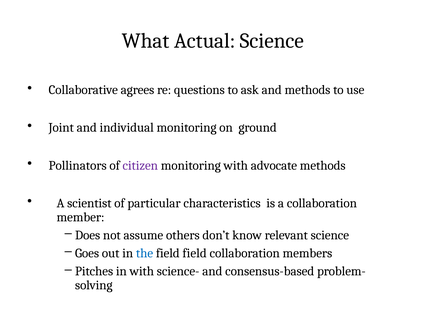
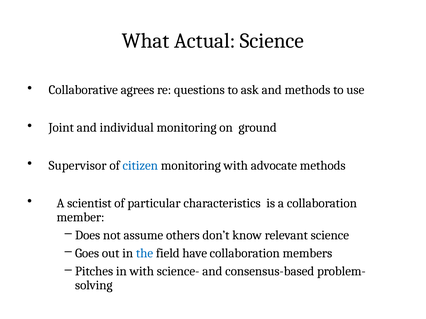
Pollinators: Pollinators -> Supervisor (78, 166)
citizen colour: purple -> blue (140, 166)
field field: field -> have (195, 254)
